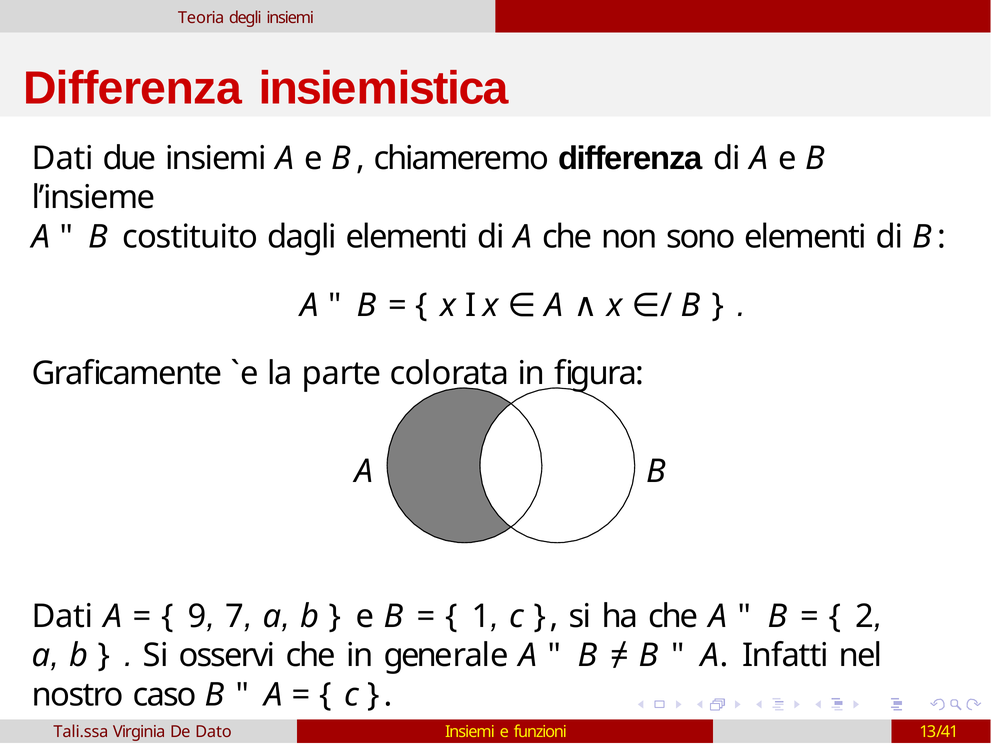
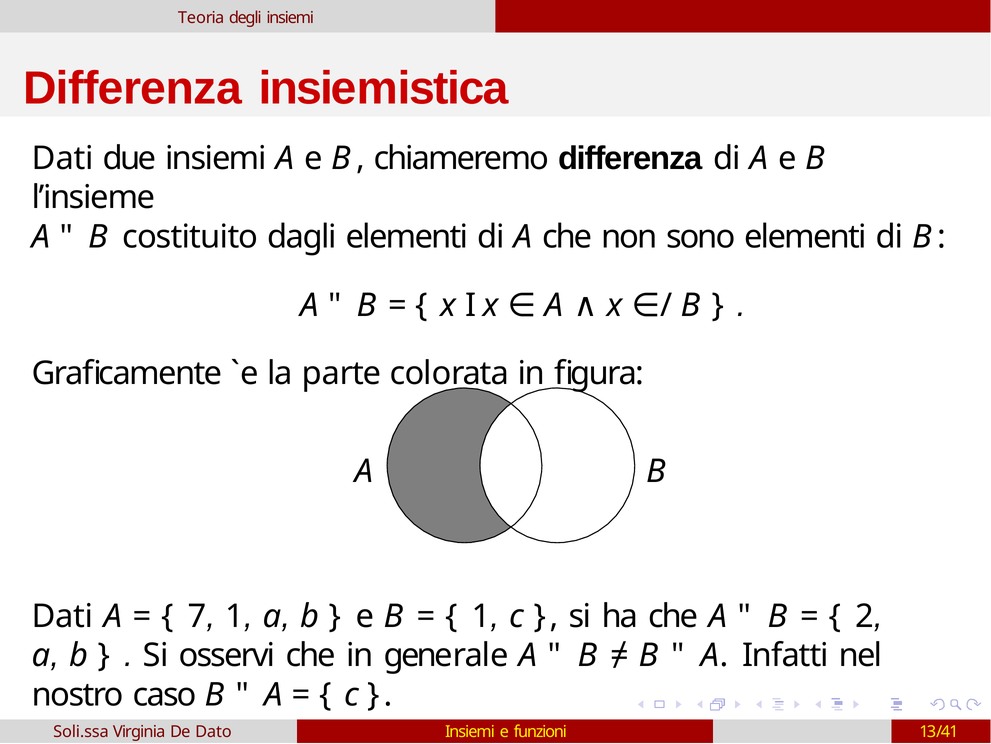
9: 9 -> 7 (197, 616)
7: 7 -> 1 (235, 616)
Tali.ssa: Tali.ssa -> Soli.ssa (81, 732)
